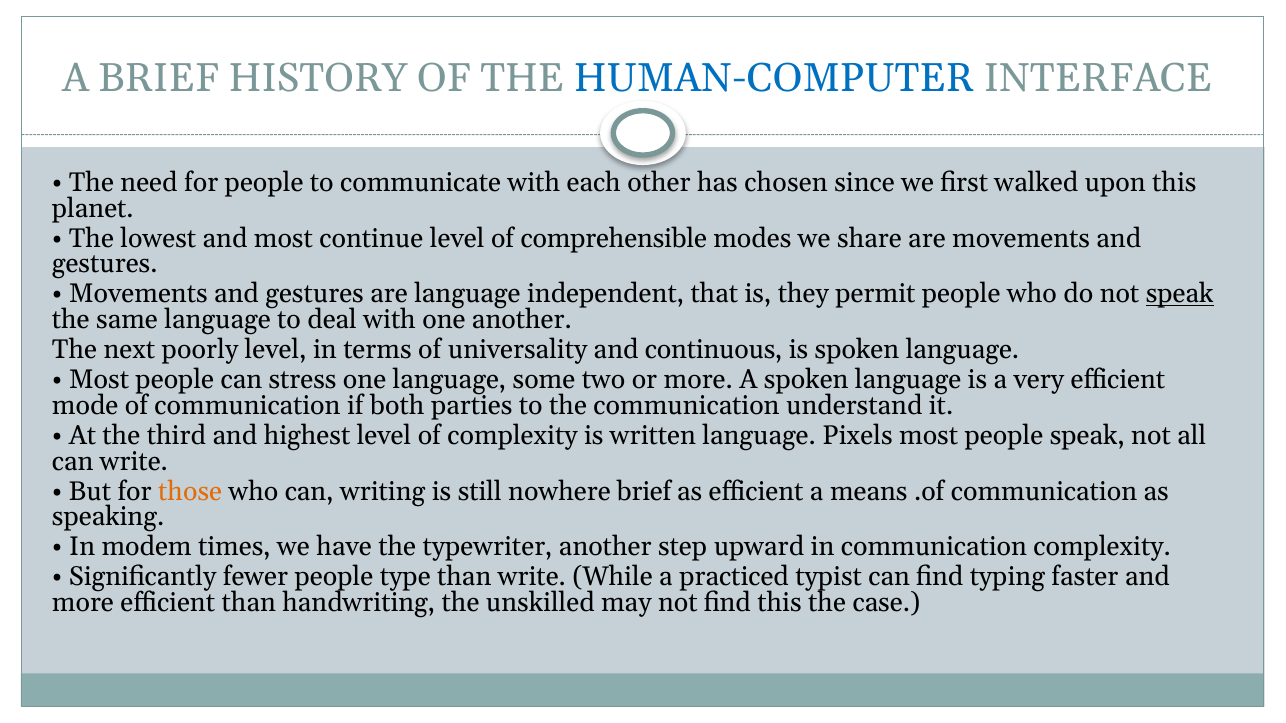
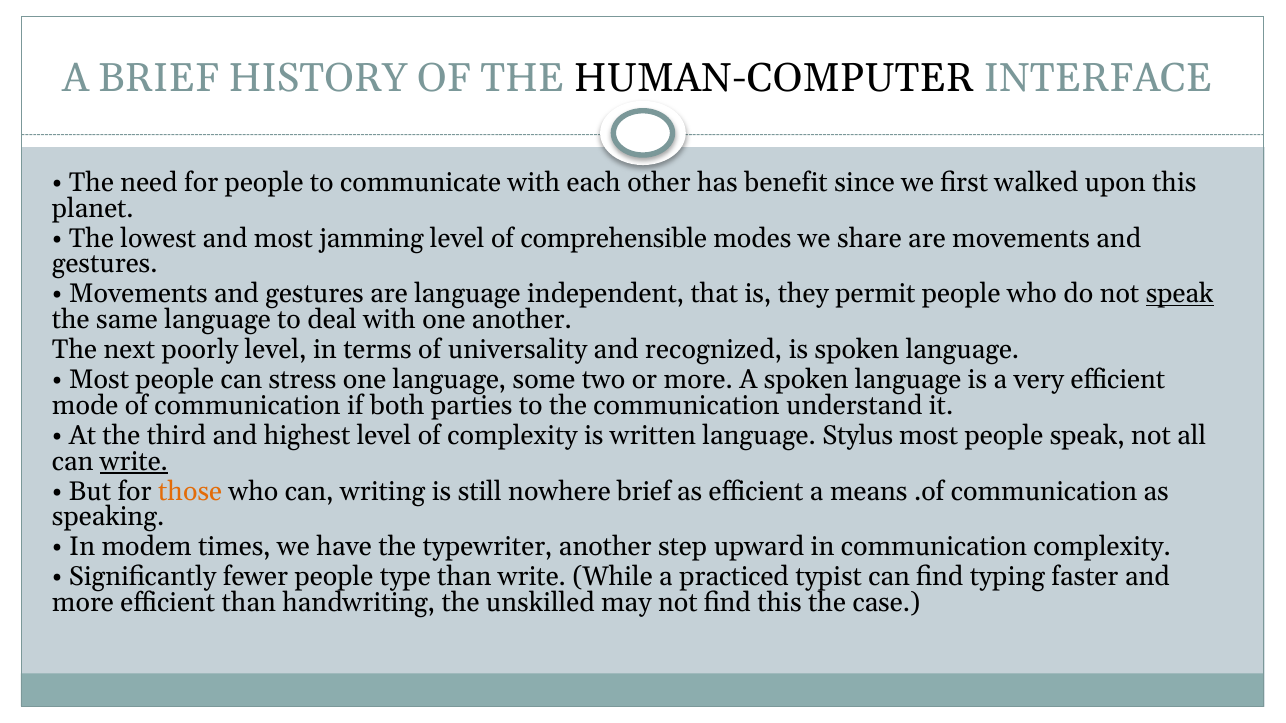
HUMAN-COMPUTER colour: blue -> black (774, 78)
chosen: chosen -> benefit (786, 183)
continue: continue -> jamming (371, 238)
continuous: continuous -> recognized (714, 350)
Pixels: Pixels -> Stylus (858, 436)
write underline: none -> present (134, 461)
